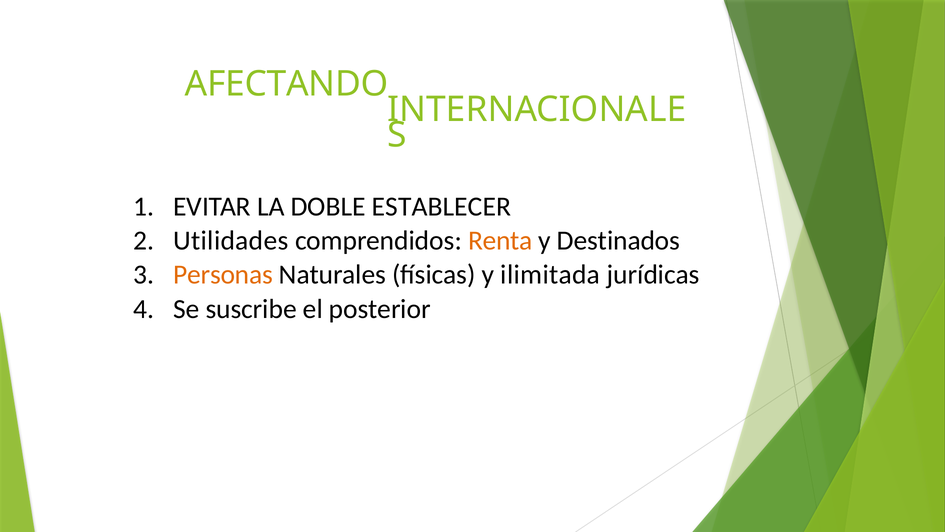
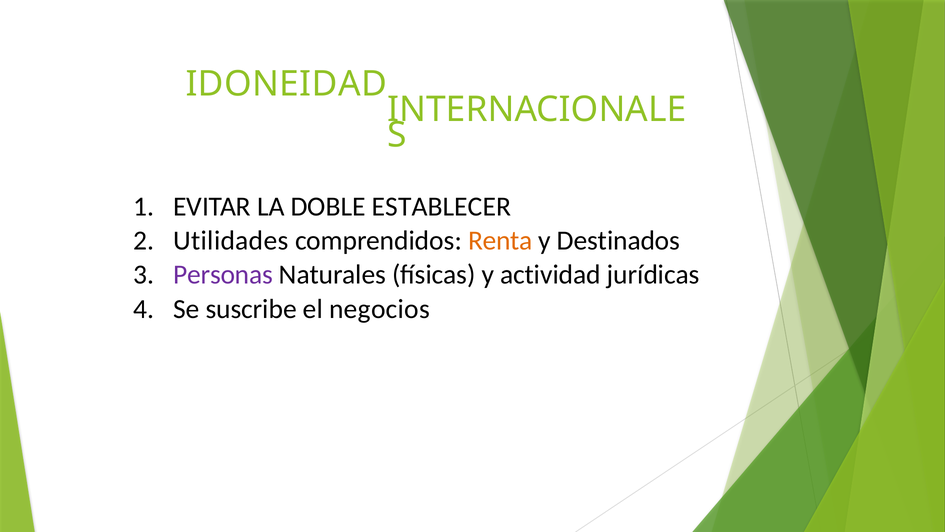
AFECTANDO: AFECTANDO -> IDONEIDAD (286, 84)
Personas colour: orange -> purple (223, 275)
ilimitada: ilimitada -> actividad (550, 275)
posterior: posterior -> negocios (380, 309)
